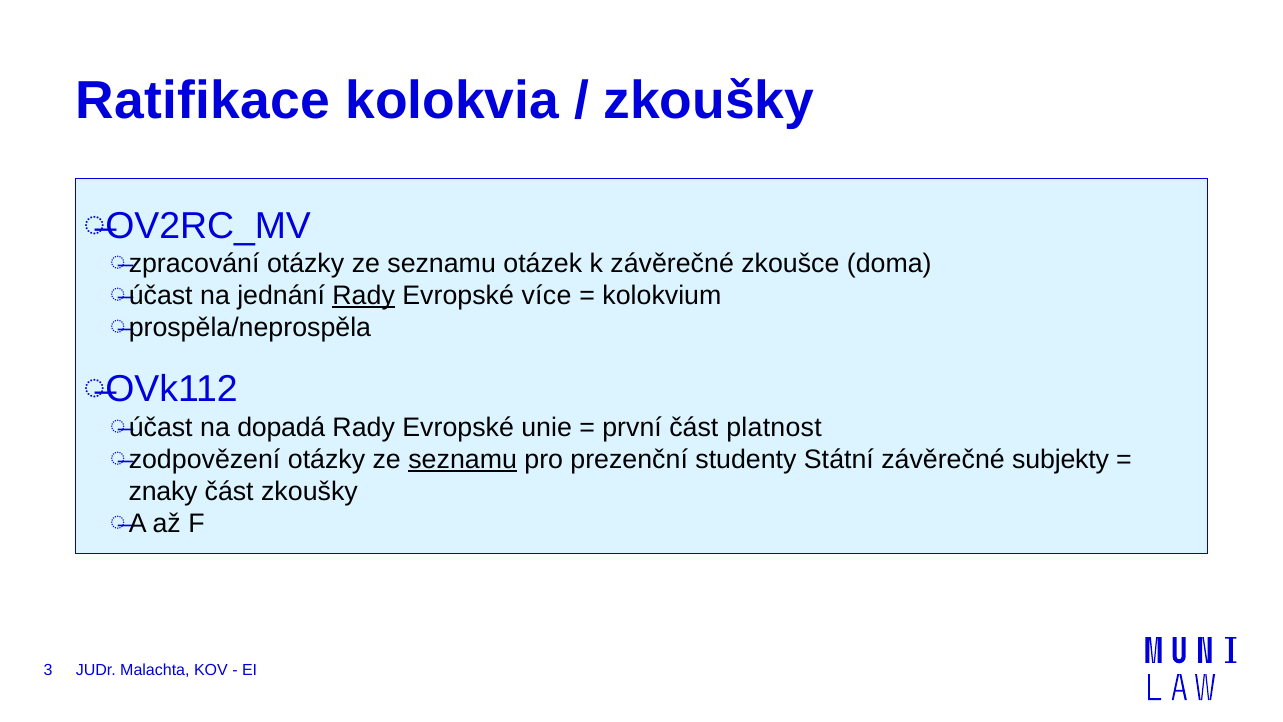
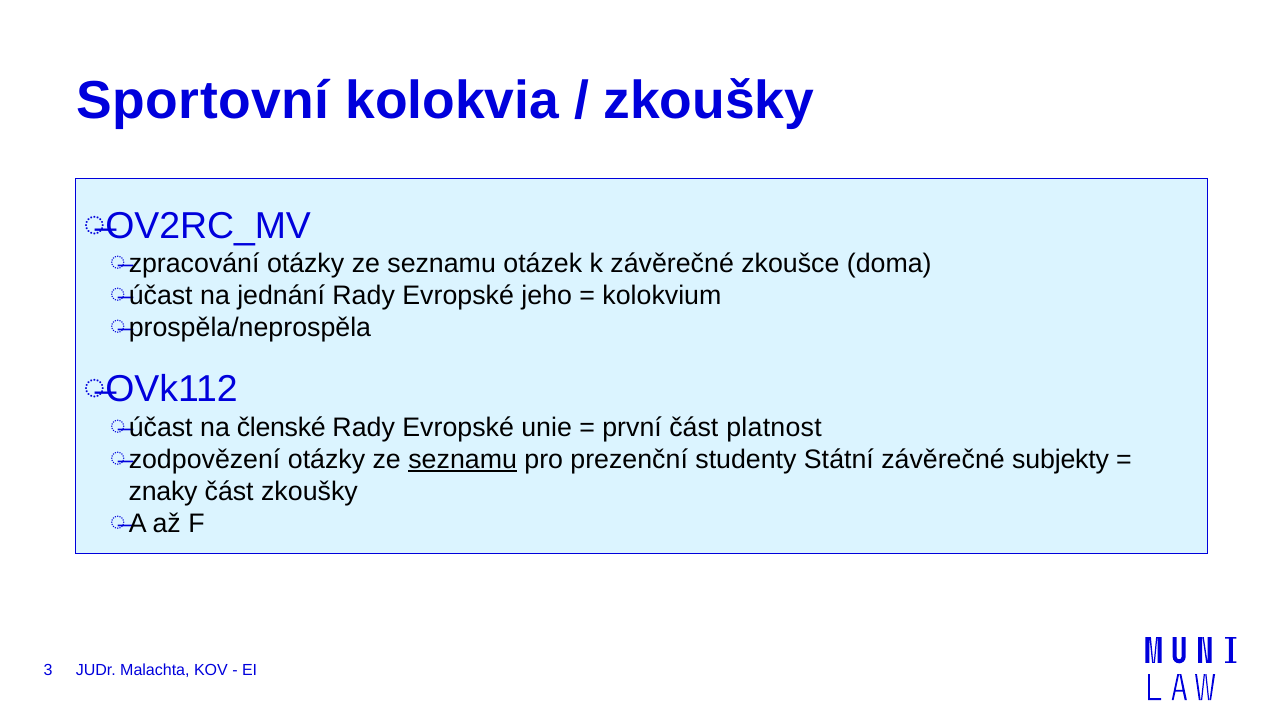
Ratifikace: Ratifikace -> Sportovní (203, 101)
Rady underline: present -> none (364, 295)
více: více -> jeho (547, 295)
dopadá: dopadá -> členské (281, 427)
